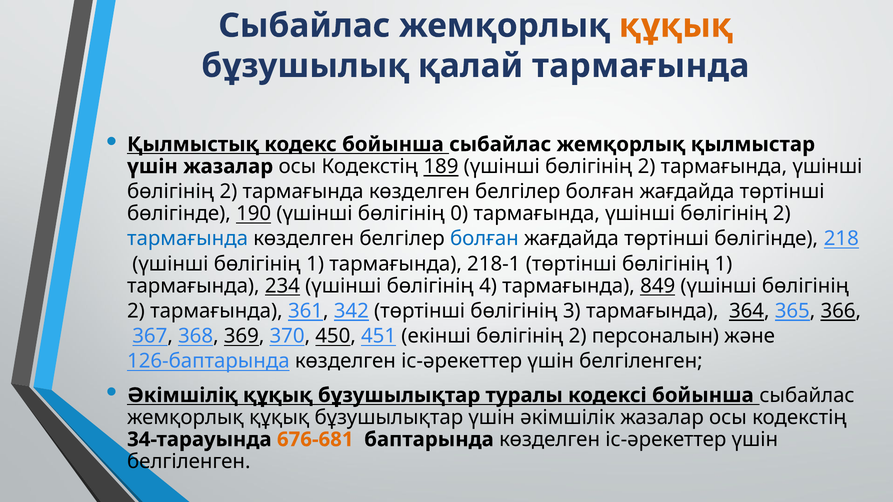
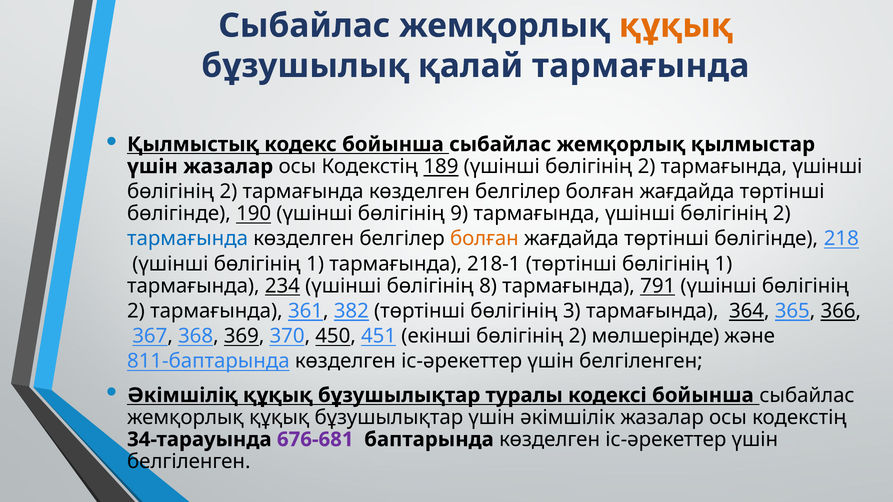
0: 0 -> 9 (459, 214)
болған colour: blue -> orange (484, 239)
4: 4 -> 8 (488, 286)
849: 849 -> 791 (658, 286)
342: 342 -> 382 (351, 311)
персоналын: персоналын -> мөлшерiнде (655, 336)
126-баптарында: 126-баптарында -> 811-баптарында (208, 361)
676-681 colour: orange -> purple (315, 440)
